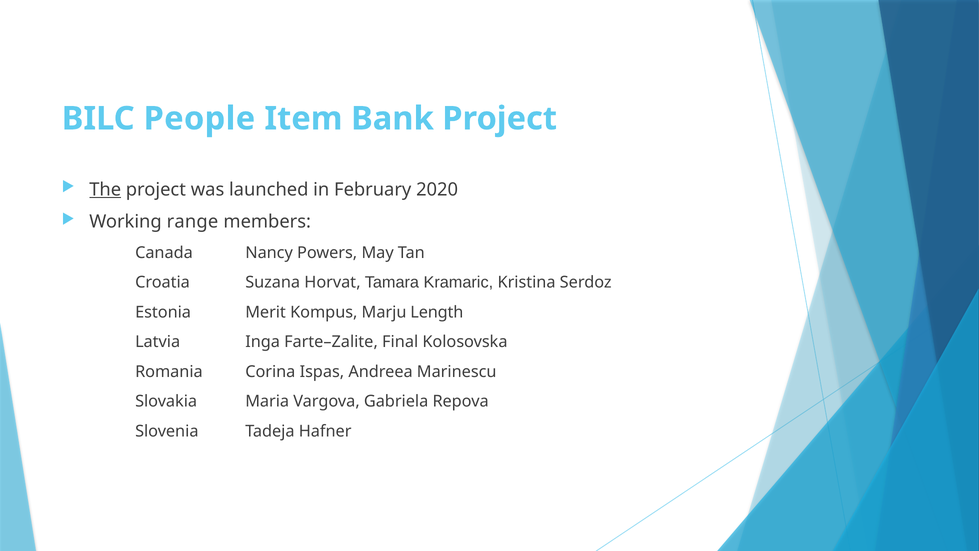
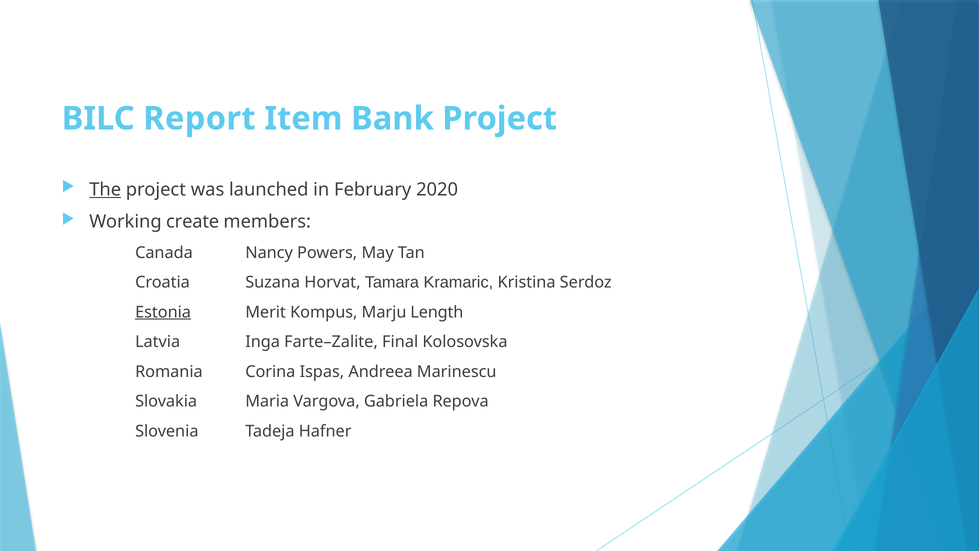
People: People -> Report (199, 119)
range: range -> create (193, 222)
Estonia underline: none -> present (163, 312)
